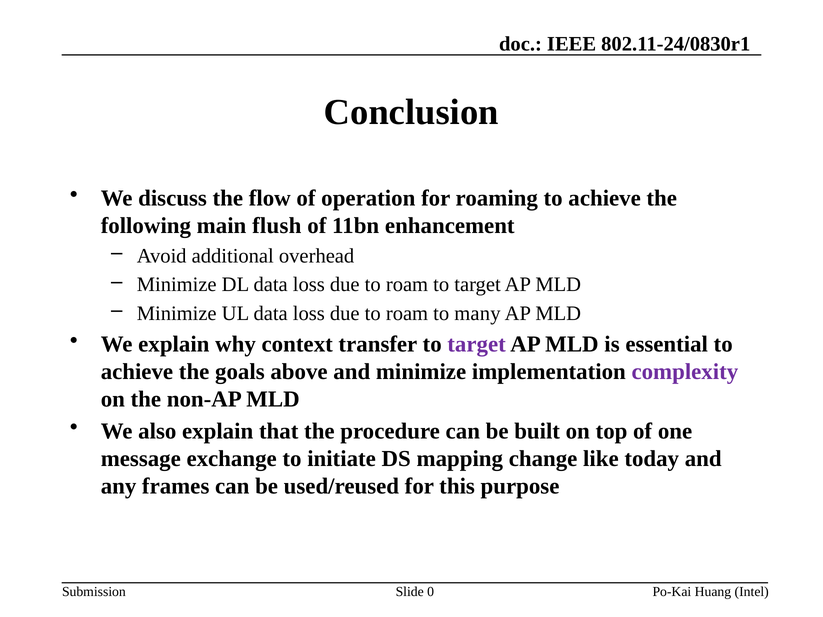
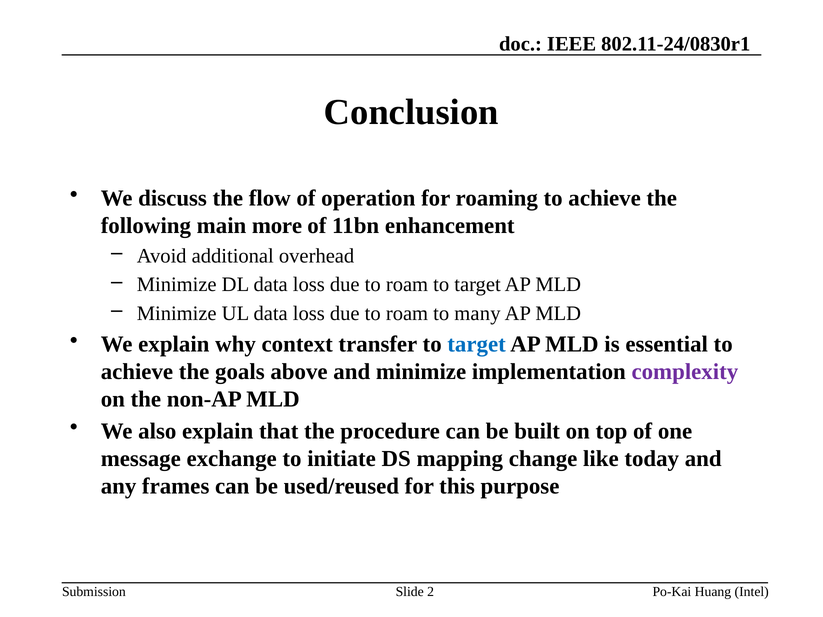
flush: flush -> more (277, 226)
target colour: purple -> blue (477, 344)
0: 0 -> 2 (431, 592)
